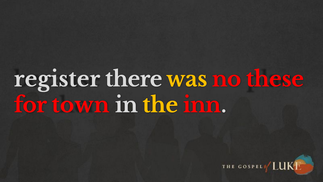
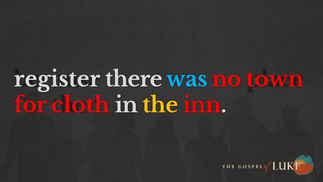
was colour: yellow -> light blue (187, 79)
these: these -> town (275, 79)
town: town -> cloth (80, 105)
